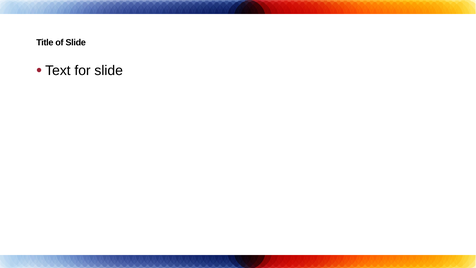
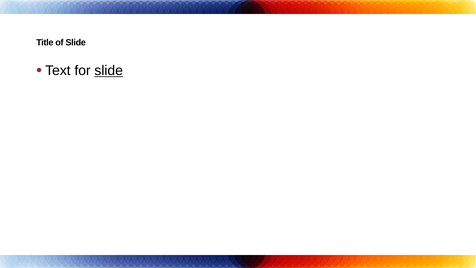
slide underline: none -> present (109, 71)
